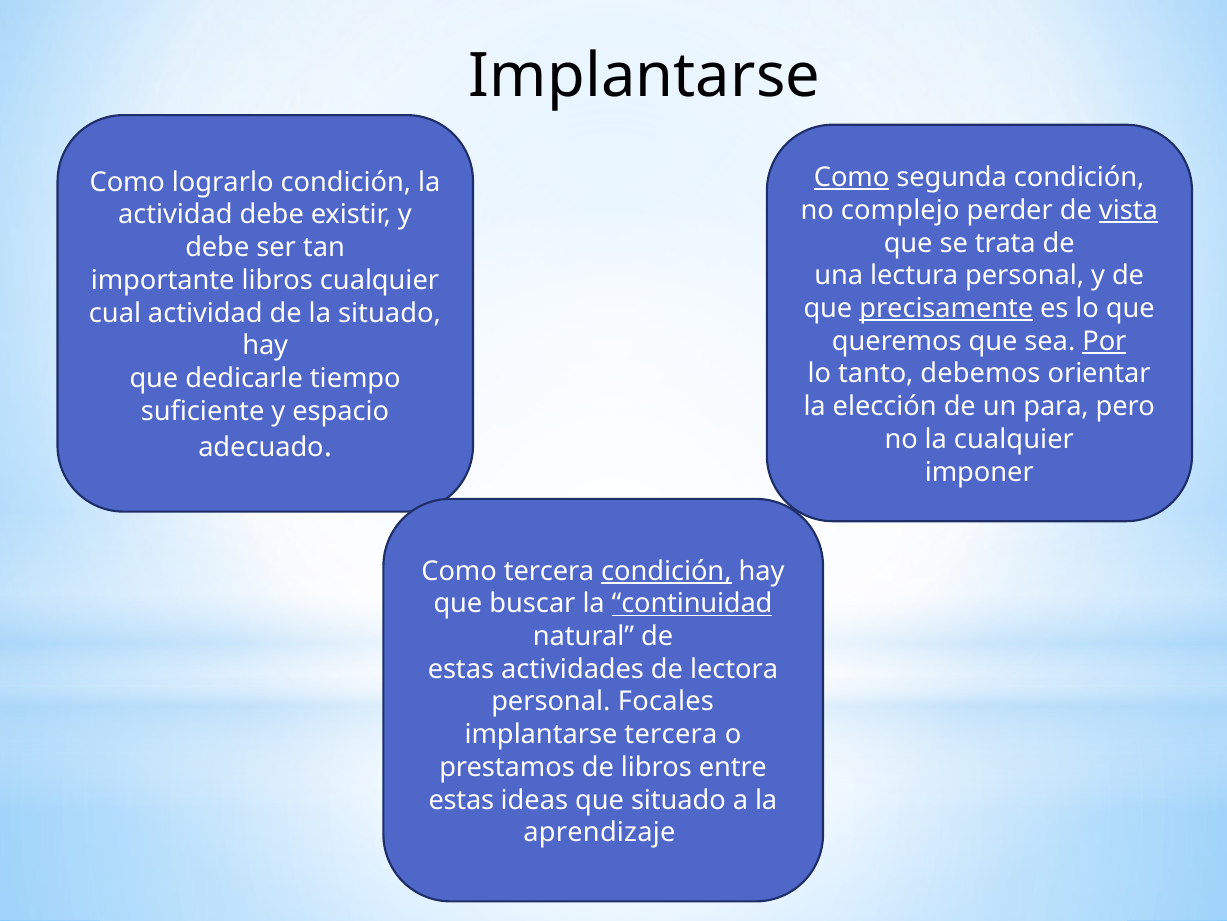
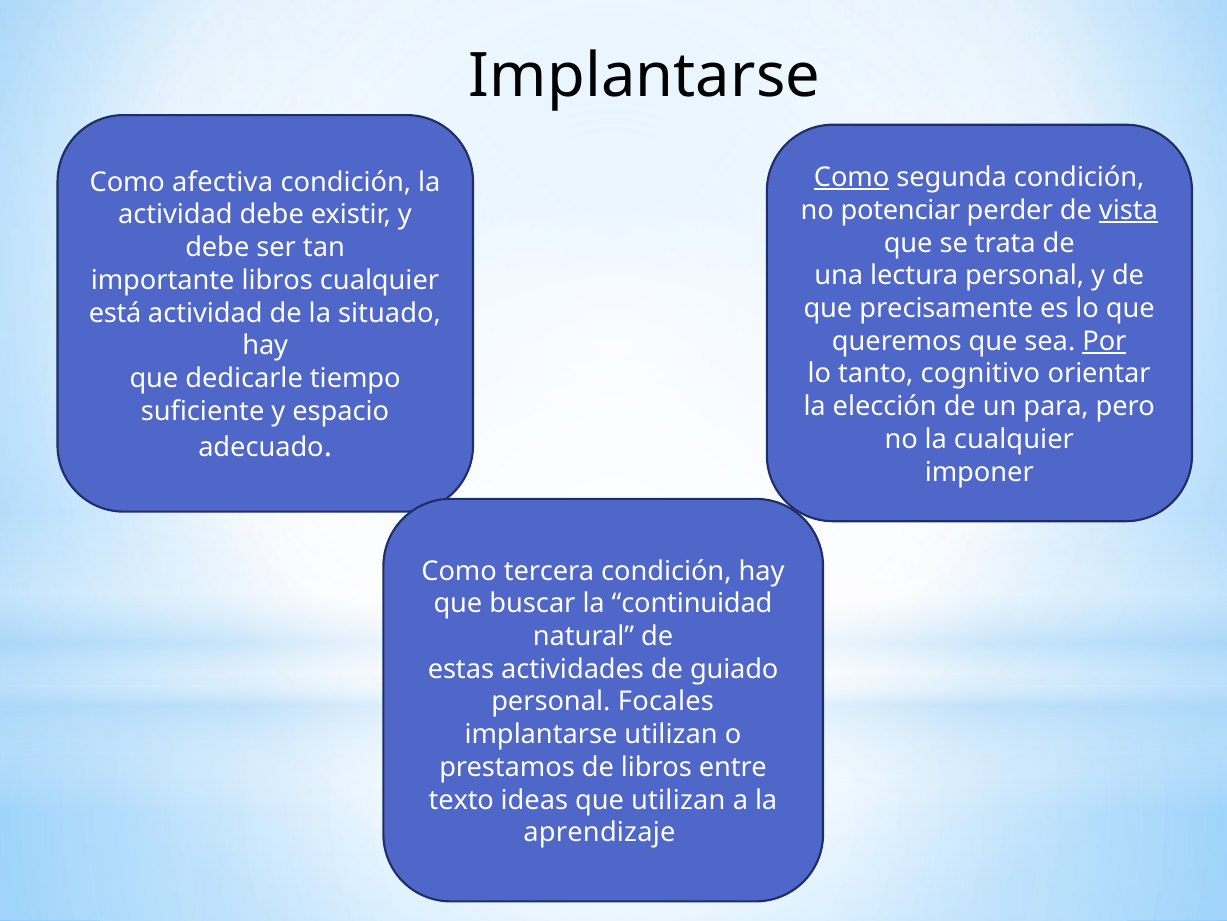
lograrlo: lograrlo -> afectiva (223, 182)
complejo: complejo -> potenciar (900, 210)
precisamente underline: present -> none (946, 308)
cual: cual -> está (115, 313)
debemos: debemos -> cognitivo (980, 374)
condición underline: present -> none (666, 571)
continuidad underline: present -> none (692, 603)
lectora: lectora -> guiado (734, 669)
implantarse tercera: tercera -> utilizan (671, 734)
estas: estas -> texto (461, 800)
que situado: situado -> utilizan (678, 800)
